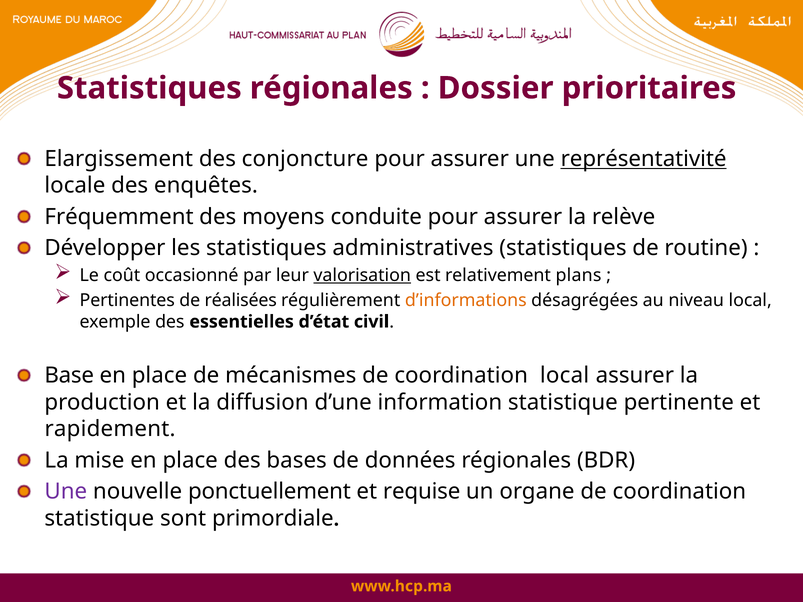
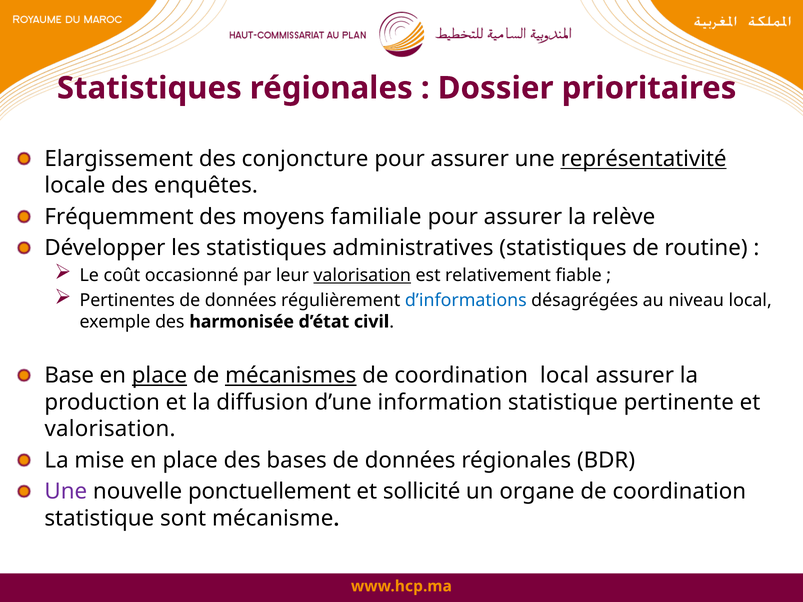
conduite: conduite -> familiale (376, 217)
plans: plans -> fiable (579, 275)
réalisées: réalisées -> données (241, 300)
d’informations colour: orange -> blue (466, 300)
essentielles: essentielles -> harmonisée (242, 322)
place underline: none -> present (159, 376)
mécanismes underline: none -> present (291, 376)
rapidement: rapidement -> valorisation (110, 429)
requise: requise -> sollicité (422, 492)
primordiale: primordiale -> mécanisme (273, 519)
